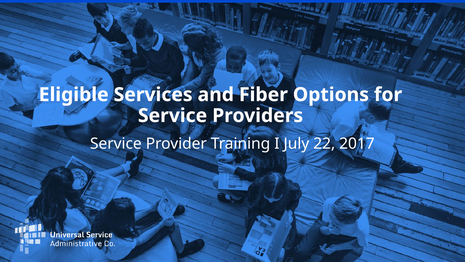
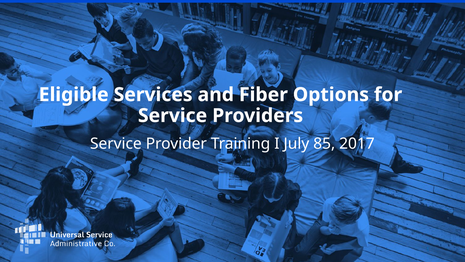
22: 22 -> 85 (324, 143)
